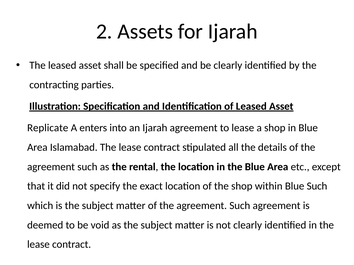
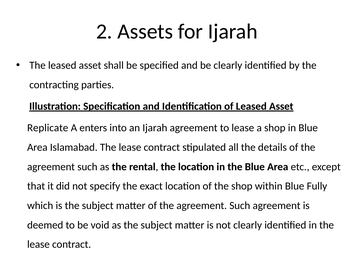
Blue Such: Such -> Fully (317, 186)
